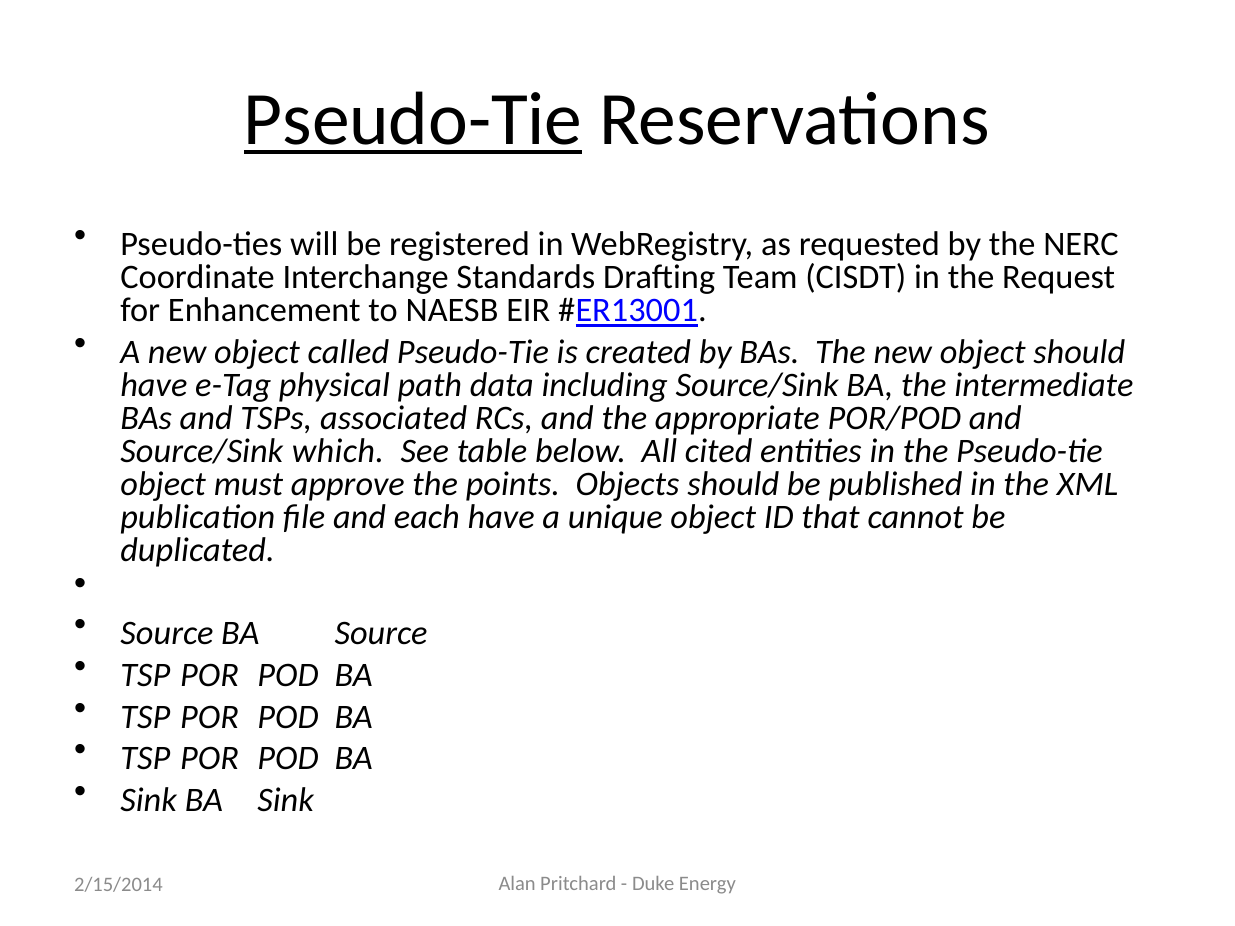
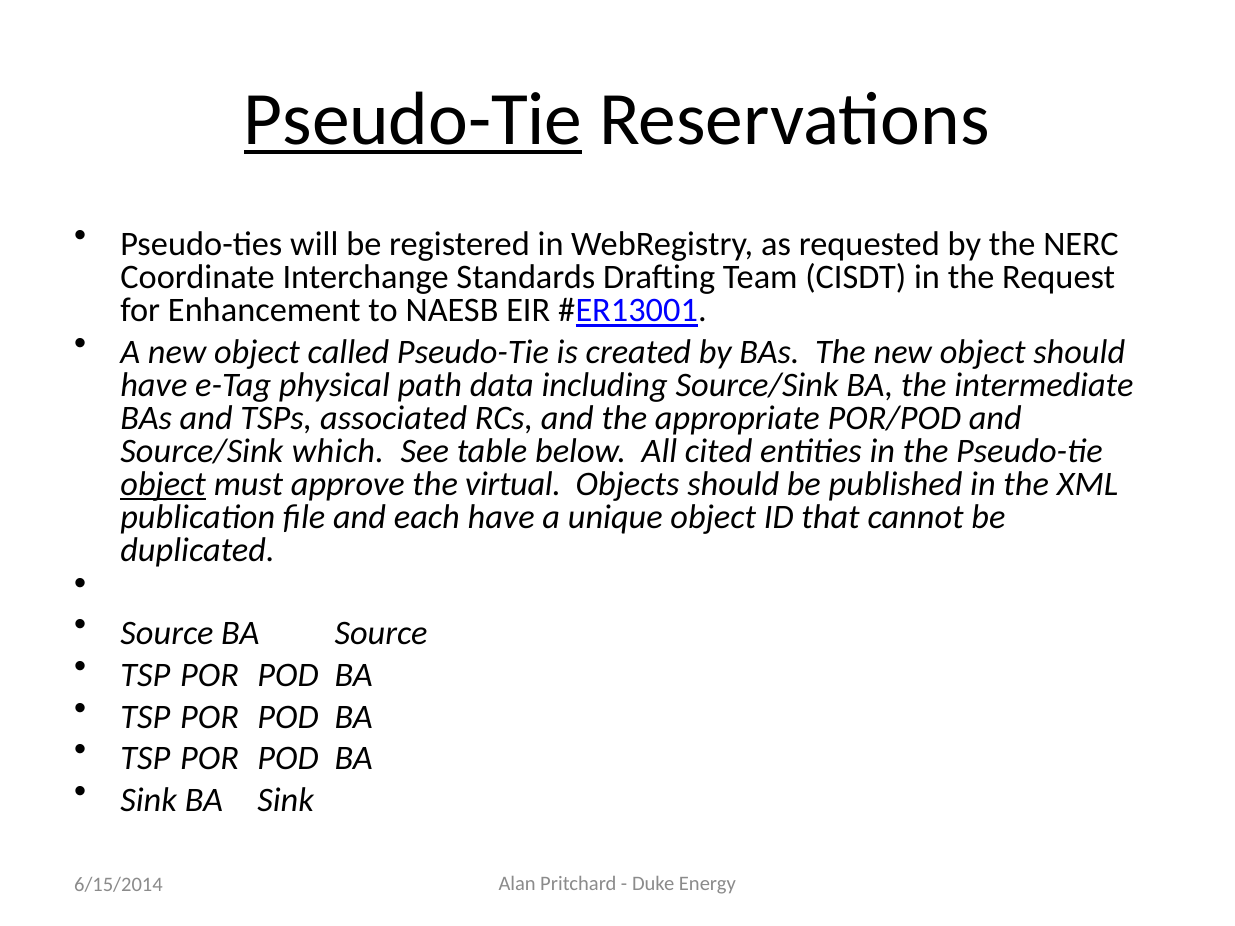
object underline: none -> present (163, 484)
points: points -> virtual (513, 484)
2/15/2014: 2/15/2014 -> 6/15/2014 (118, 885)
